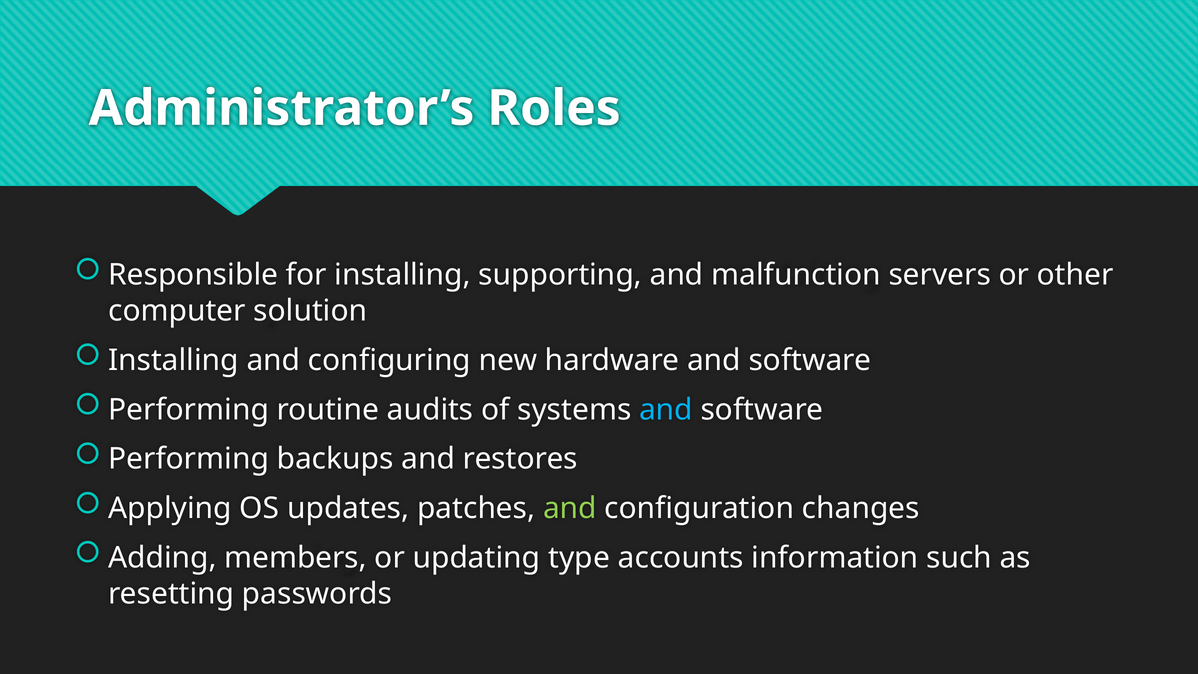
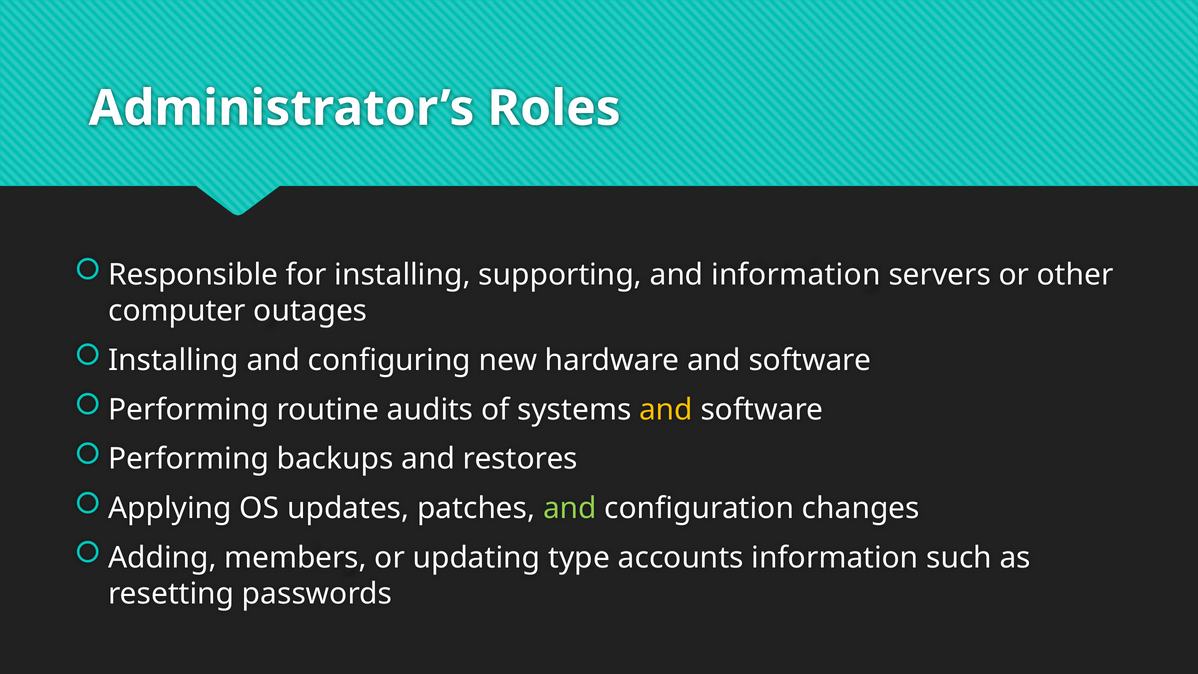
and malfunction: malfunction -> information (796, 275)
solution: solution -> outages (310, 311)
and colour: light blue -> yellow (666, 410)
